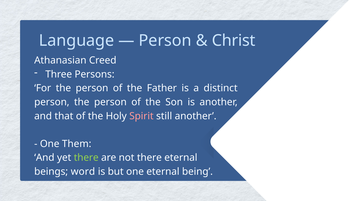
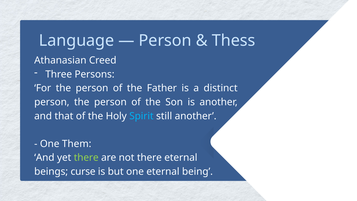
Christ: Christ -> Thess (234, 41)
Spirit colour: pink -> light blue (141, 116)
word: word -> curse (83, 171)
